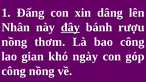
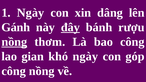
1 Đấng: Đấng -> Ngày (30, 13)
Nhân: Nhân -> Gánh (16, 27)
nồng underline: none -> present (14, 42)
